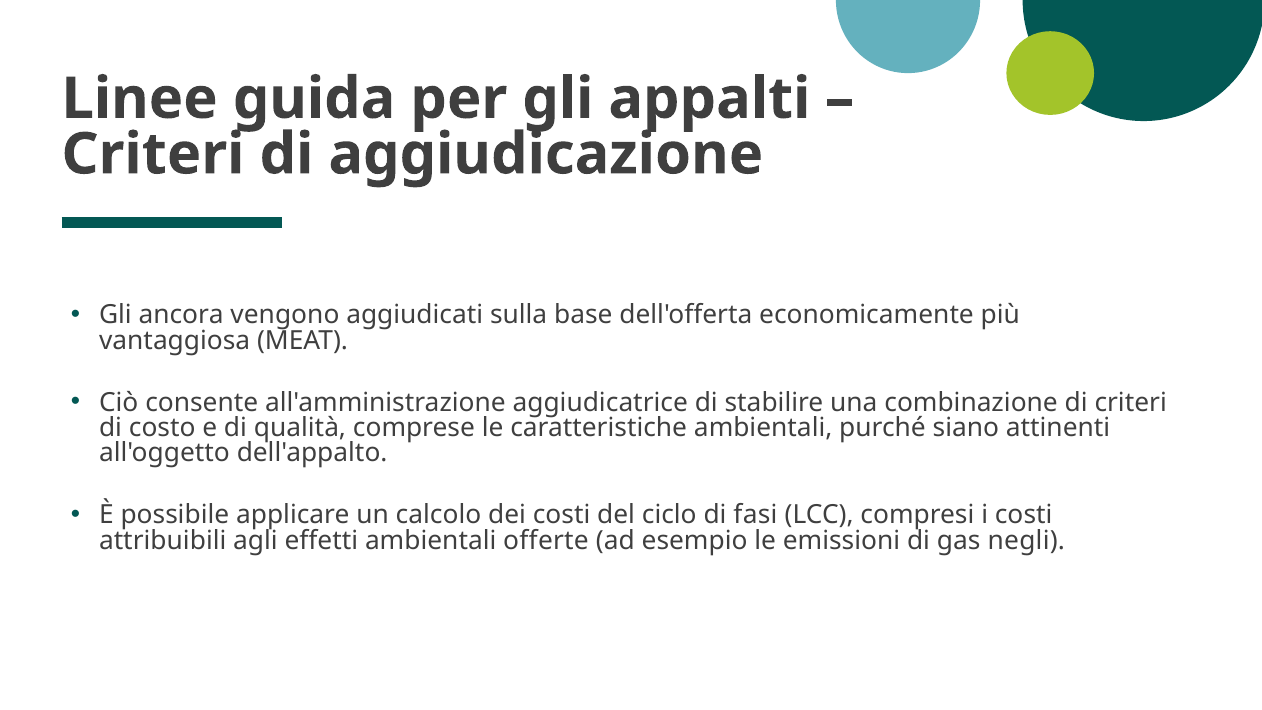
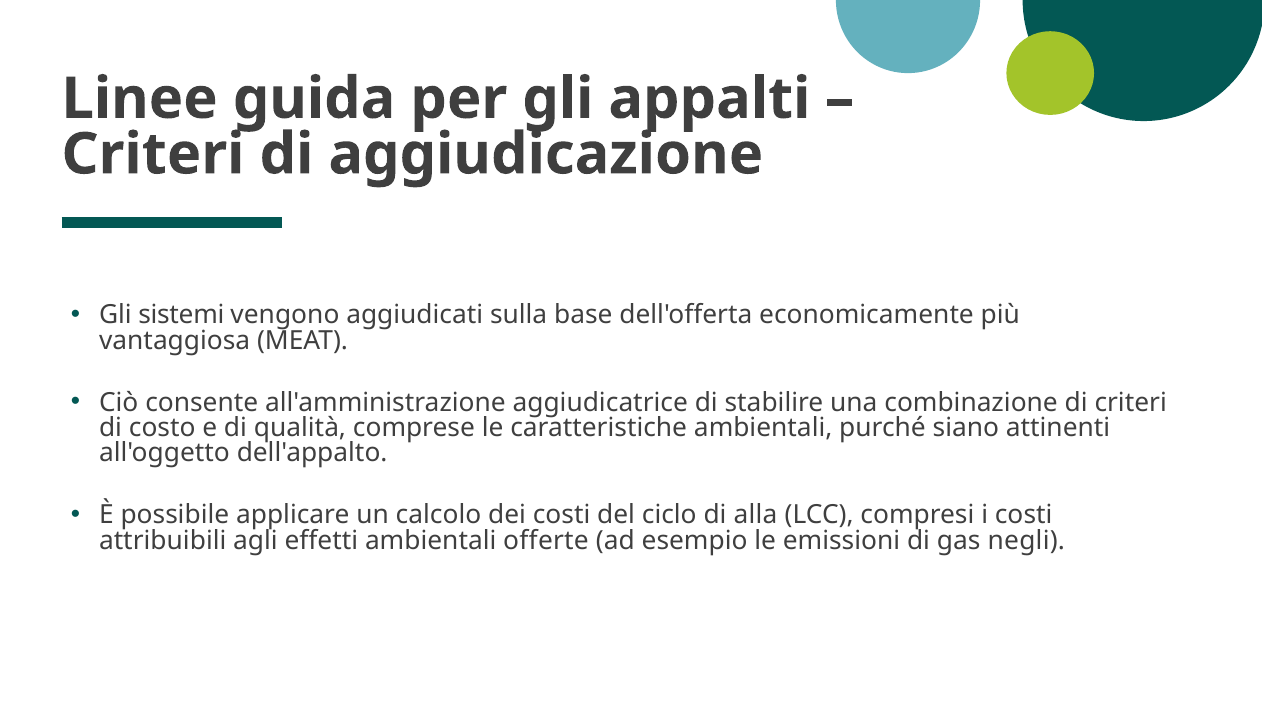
ancora: ancora -> sistemi (181, 315)
fasi: fasi -> alla (755, 515)
